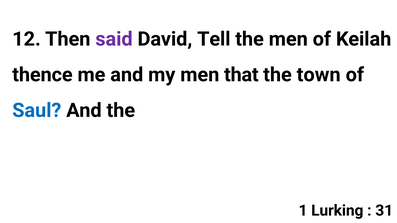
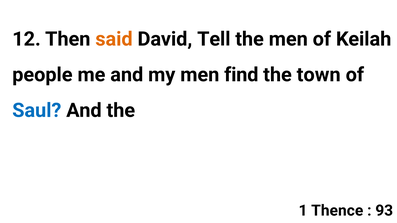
said colour: purple -> orange (114, 39)
thence: thence -> people (42, 75)
that: that -> find (241, 75)
Lurking: Lurking -> Thence (337, 211)
31: 31 -> 93 (384, 211)
